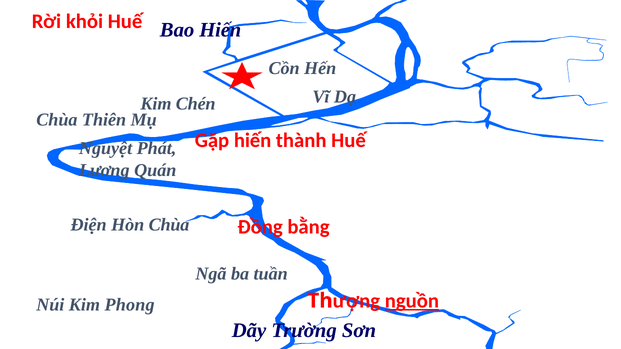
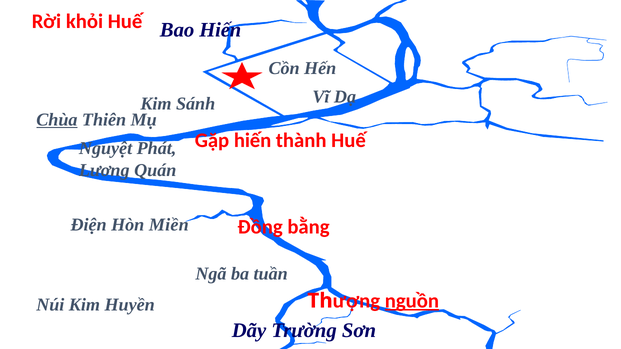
Chén: Chén -> Sánh (196, 104)
Chùa underline: none -> present (57, 120)
Hòn Chùa: Chùa -> Miền (169, 225)
Phong: Phong -> Huyền (130, 305)
